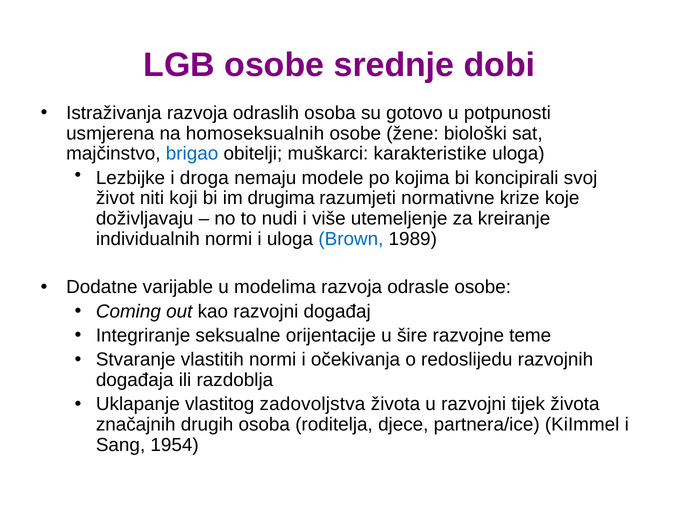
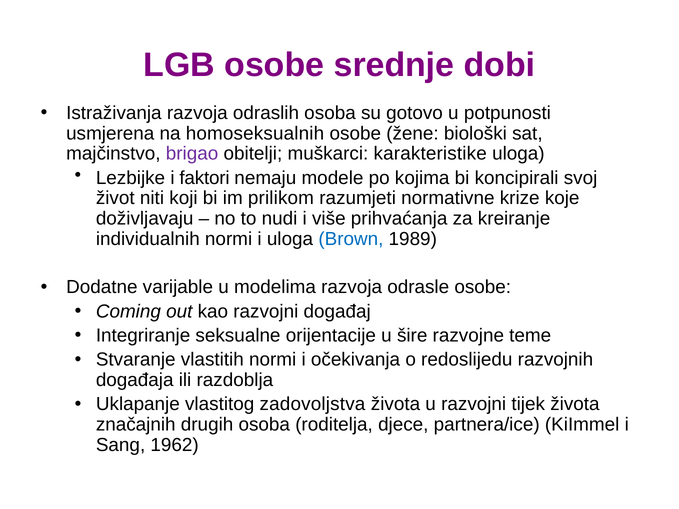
brigao colour: blue -> purple (192, 154)
droga: droga -> faktori (205, 178)
drugima: drugima -> prilikom (281, 198)
utemeljenje: utemeljenje -> prihvaćanja (399, 219)
1954: 1954 -> 1962 (175, 445)
